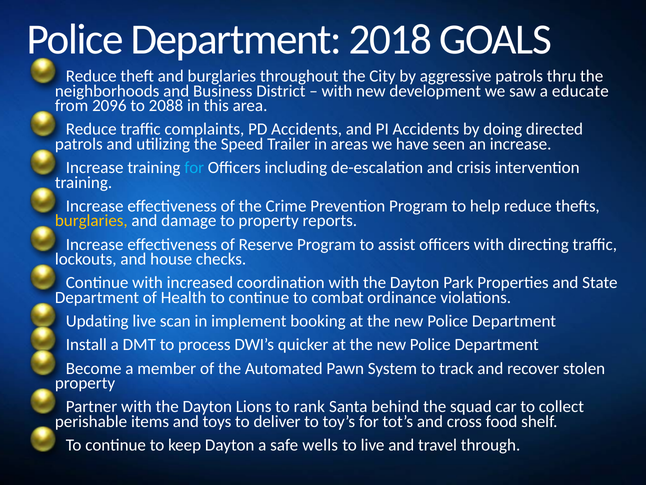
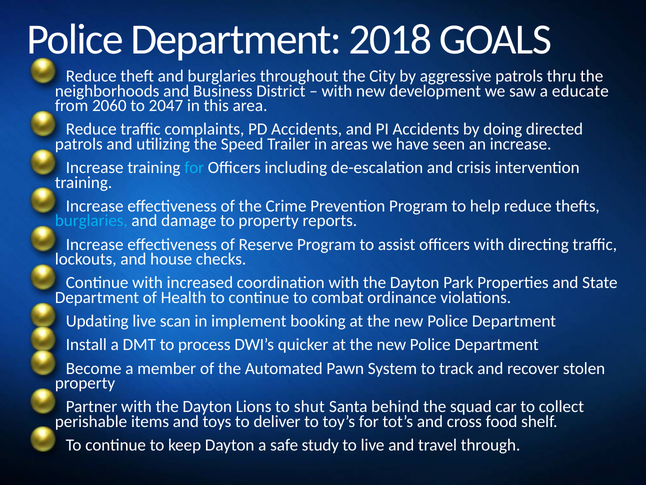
2096: 2096 -> 2060 (109, 106)
2088: 2088 -> 2047 (166, 106)
burglaries colour: yellow -> light blue (91, 221)
rank: rank -> shut (309, 406)
wells: wells -> study (320, 445)
